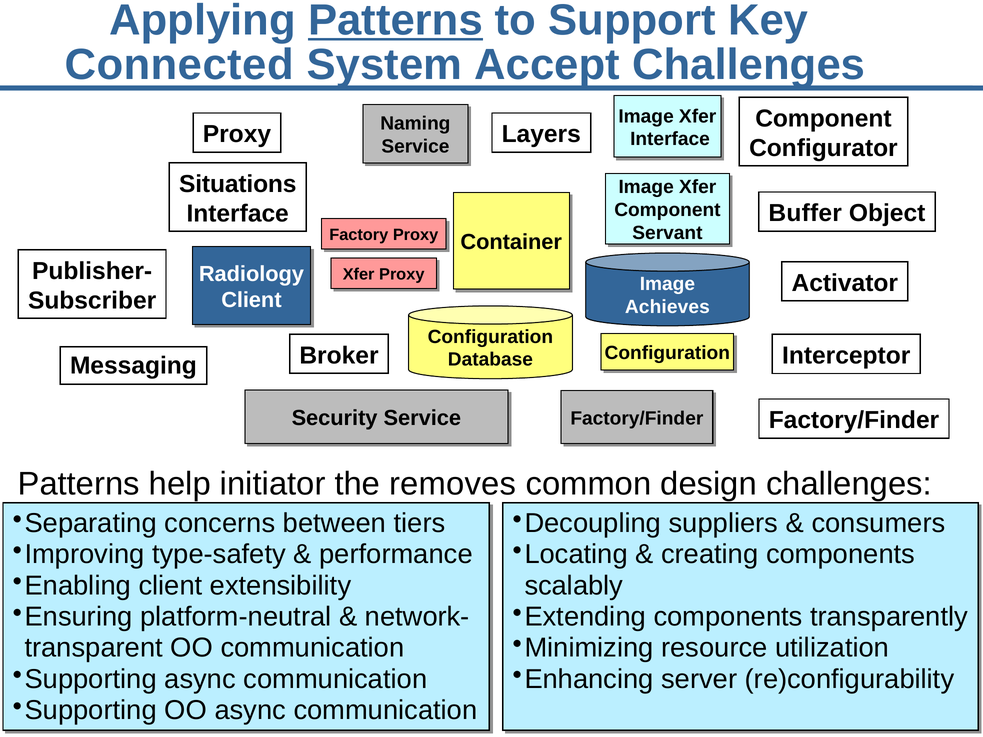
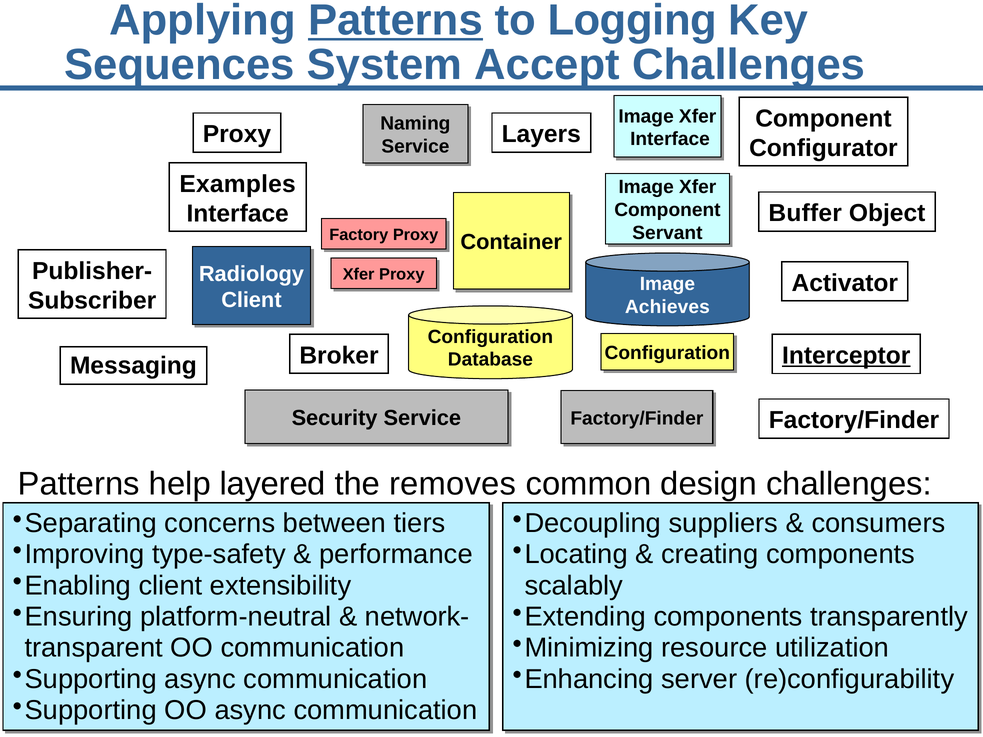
Support: Support -> Logging (632, 20)
Connected: Connected -> Sequences (179, 65)
Situations: Situations -> Examples (238, 184)
Interceptor underline: none -> present (846, 356)
initiator: initiator -> layered (273, 484)
